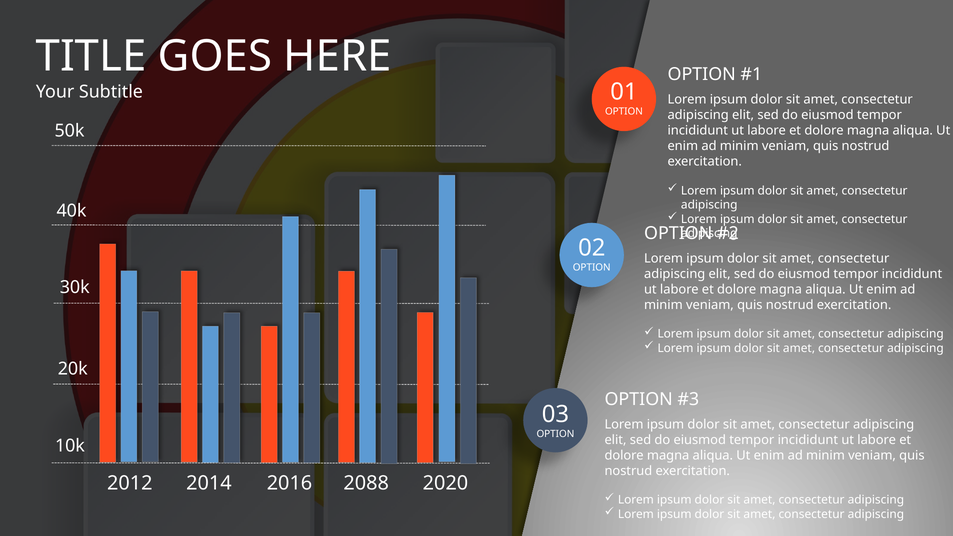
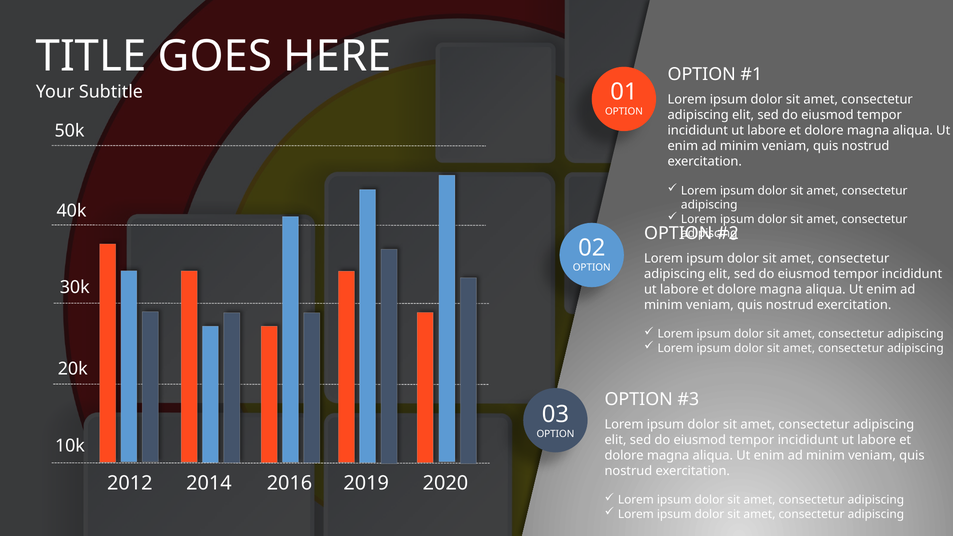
2088: 2088 -> 2019 (366, 483)
